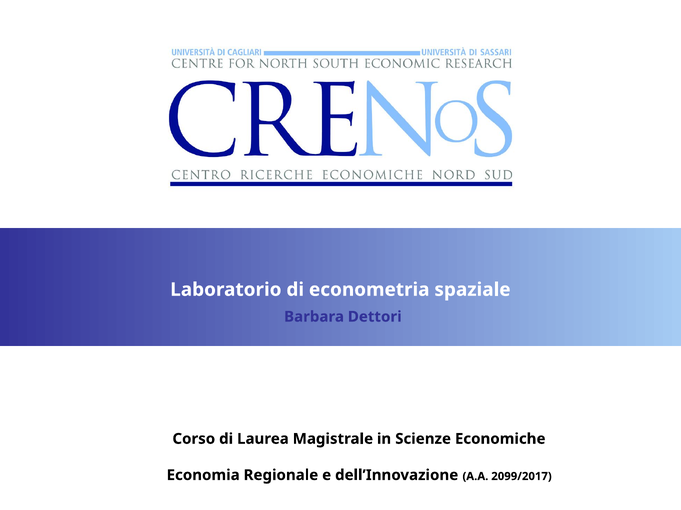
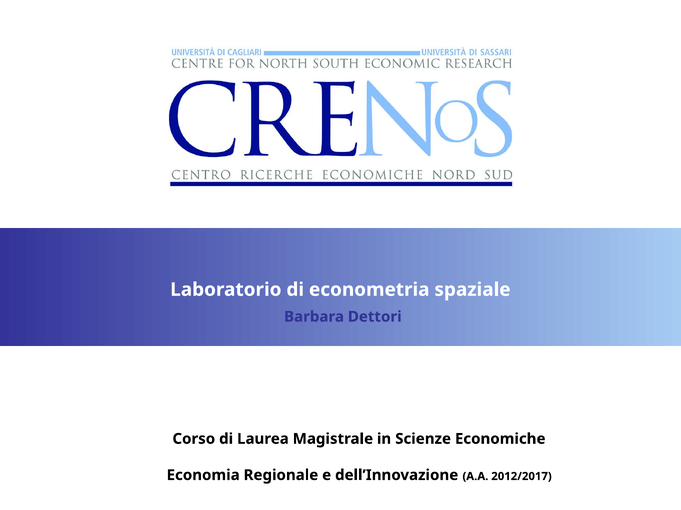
2099/2017: 2099/2017 -> 2012/2017 (522, 477)
